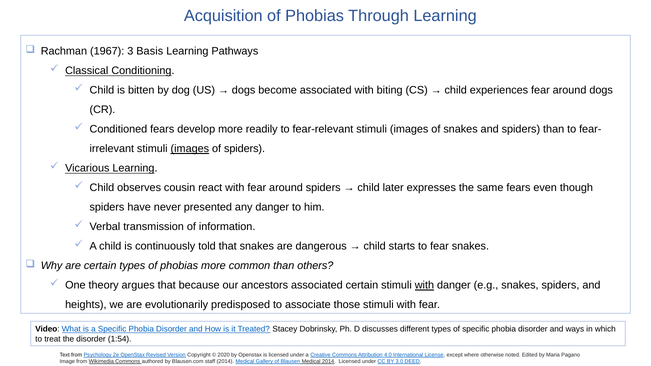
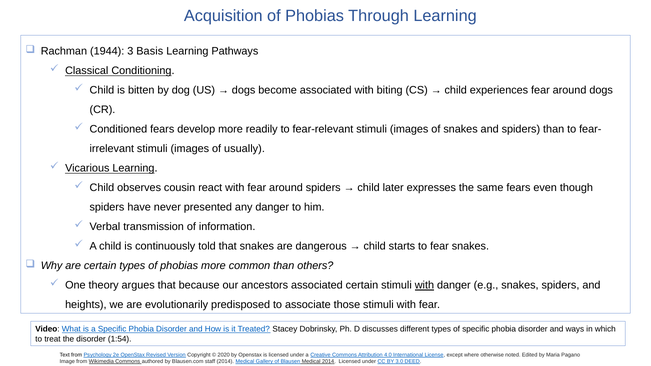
1967: 1967 -> 1944 (107, 51)
images underline: present -> none (190, 149)
of spiders: spiders -> usually (244, 149)
